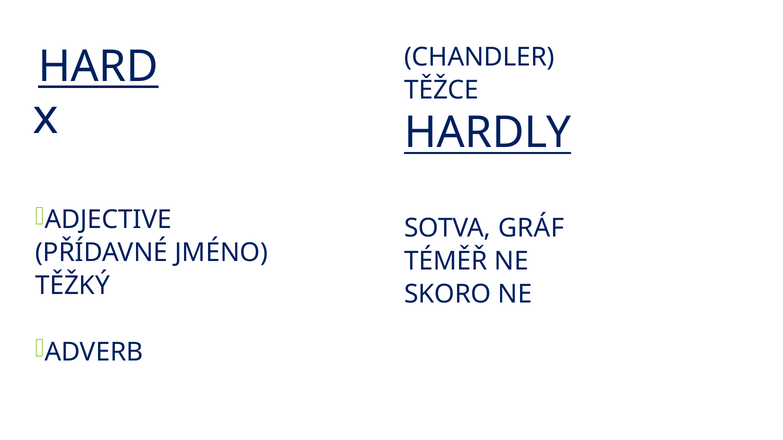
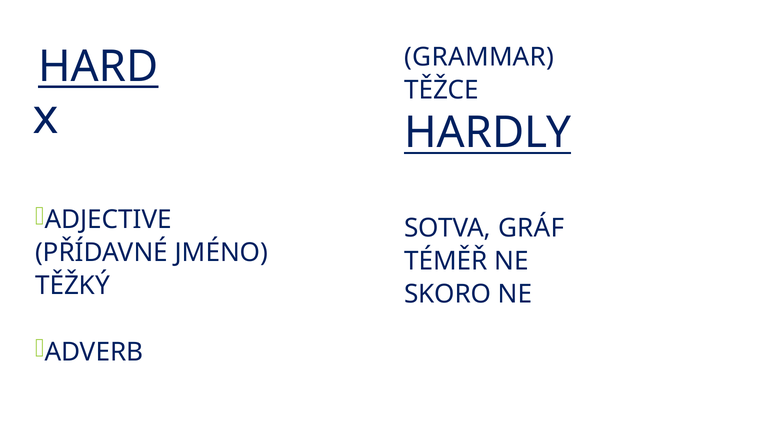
CHANDLER: CHANDLER -> GRAMMAR (479, 57)
